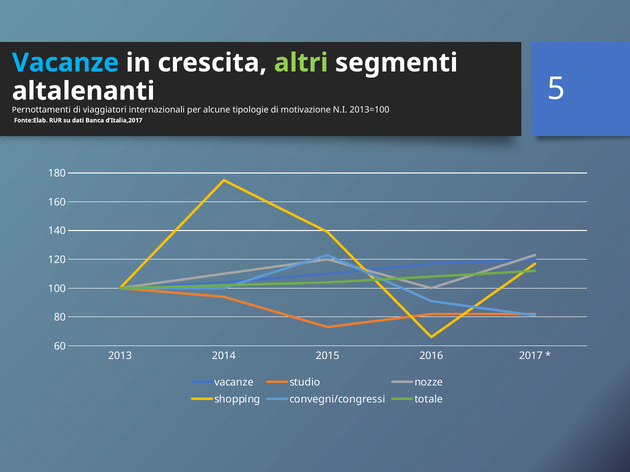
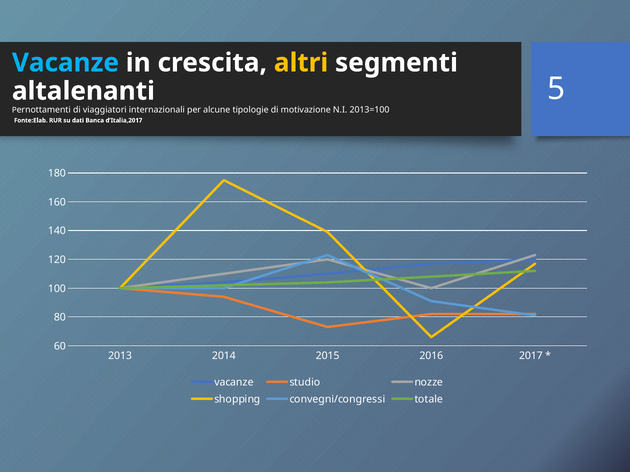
altri colour: light green -> yellow (301, 63)
